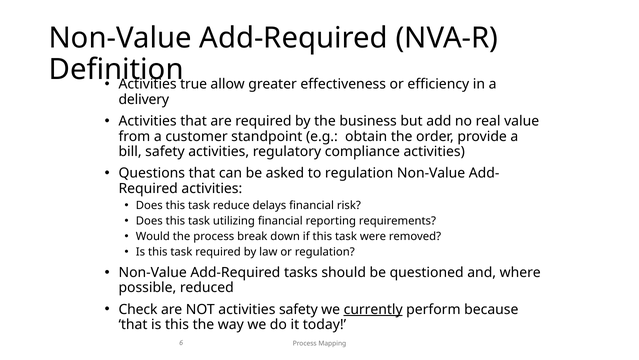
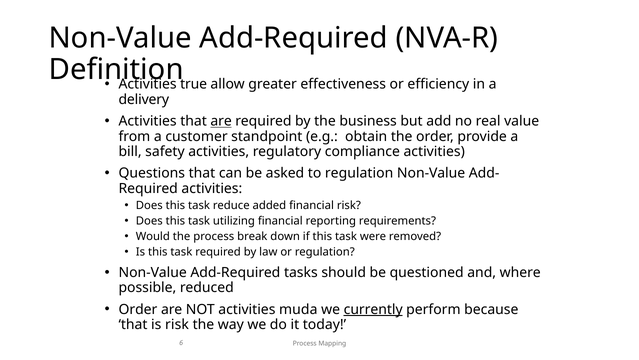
are underline: none -> present (221, 121)
delays: delays -> added (269, 205)
Check: Check -> Order (138, 309)
activities safety: safety -> muda (298, 309)
that is this: this -> risk (177, 324)
